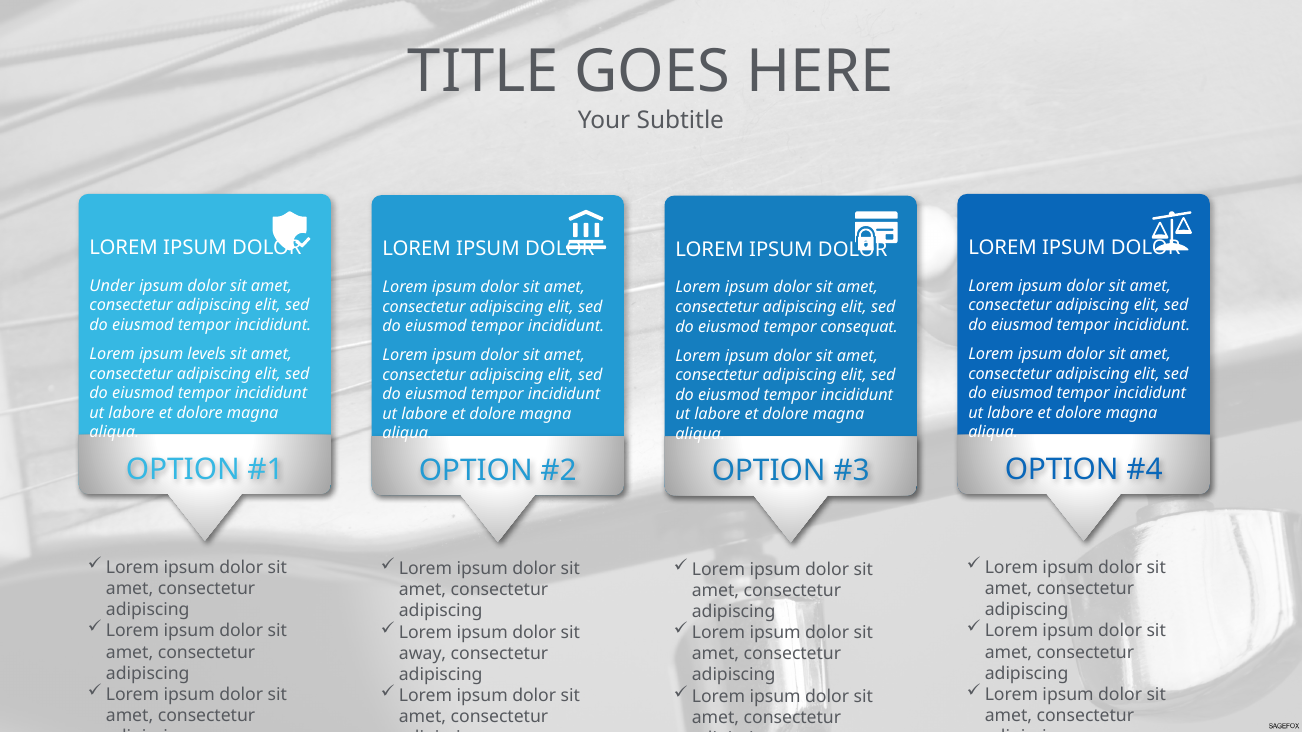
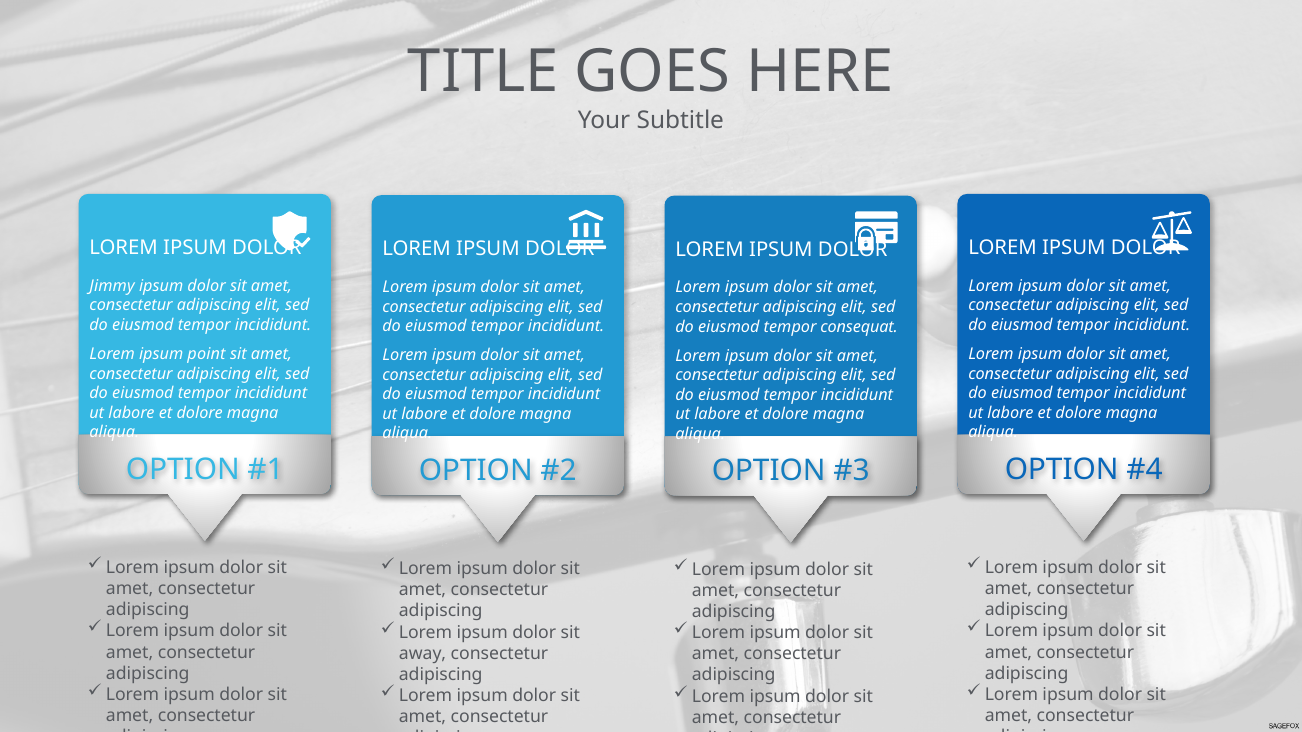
Under: Under -> Jimmy (112, 286)
levels: levels -> point (207, 354)
